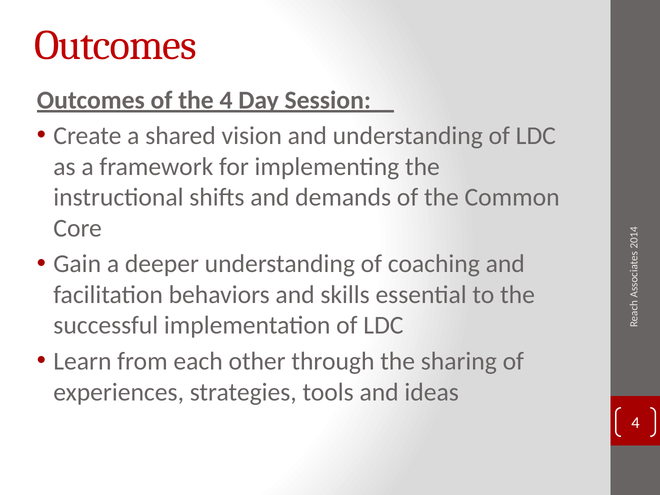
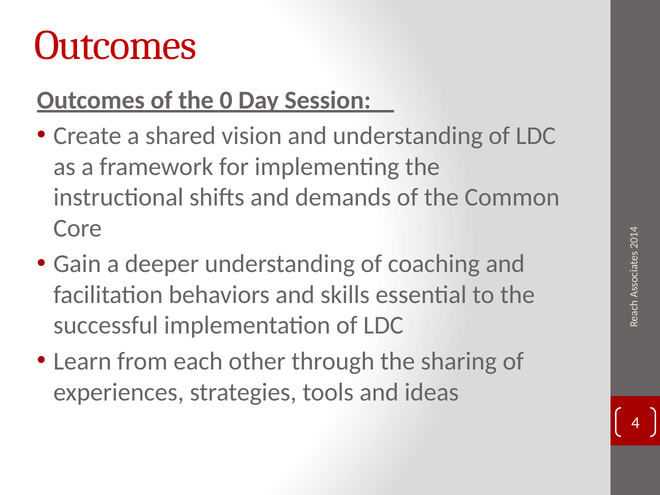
the 4: 4 -> 0 (226, 100)
